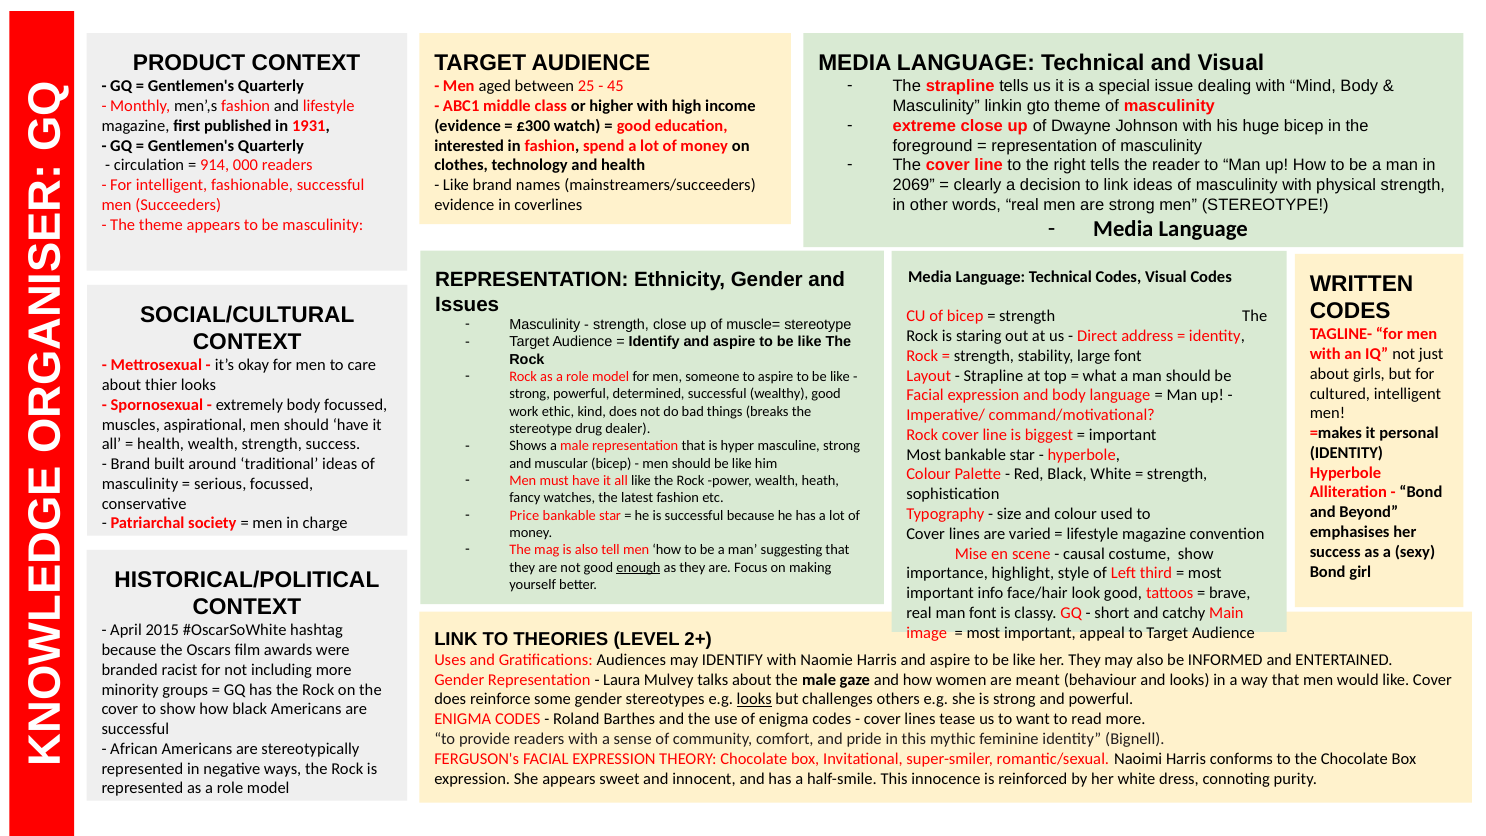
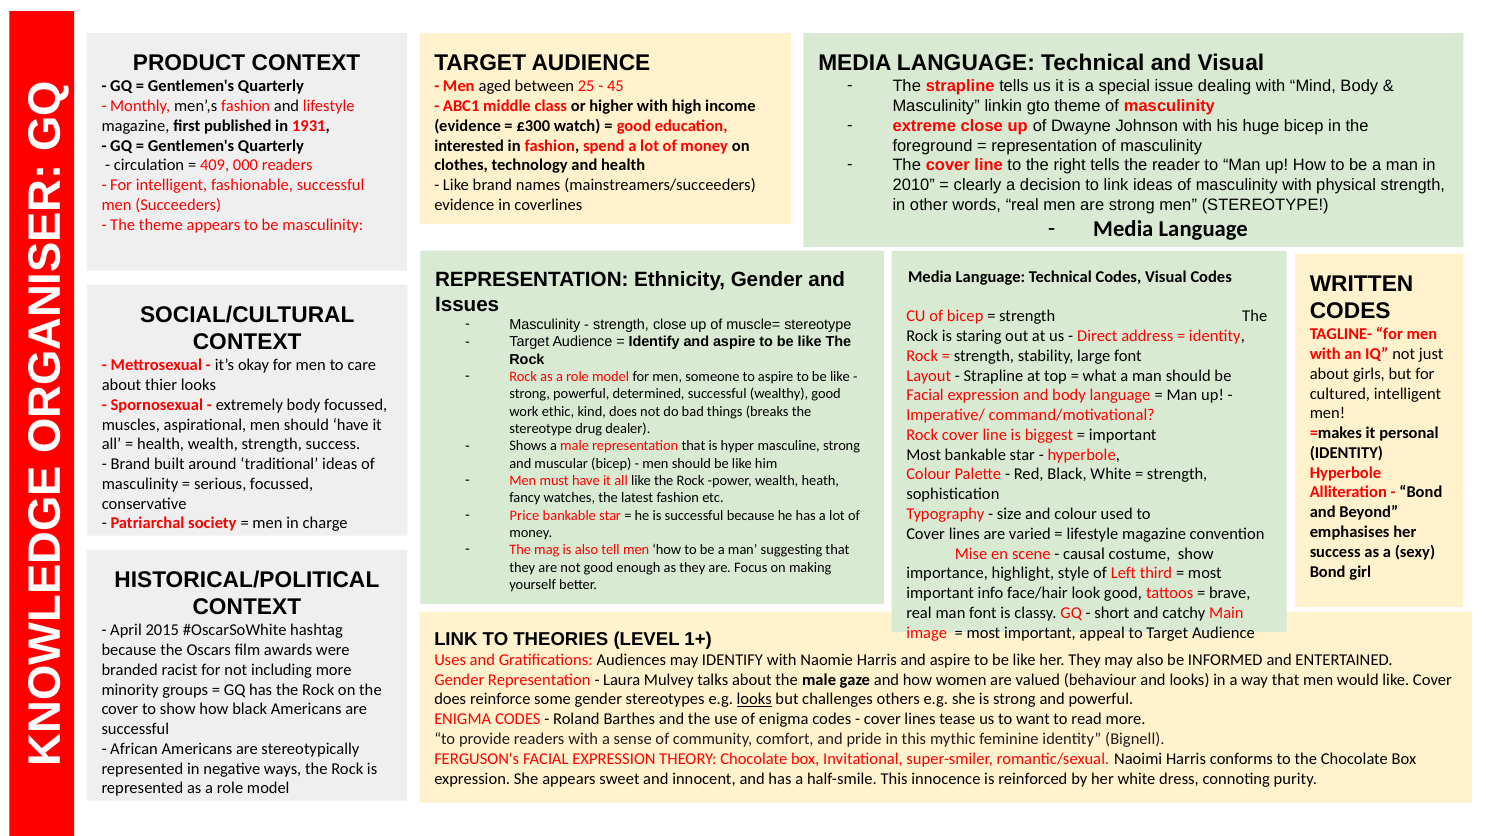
914: 914 -> 409 (215, 165)
2069: 2069 -> 2010 (914, 185)
enough underline: present -> none (638, 567)
2+: 2+ -> 1+ (698, 639)
meant: meant -> valued (1038, 680)
